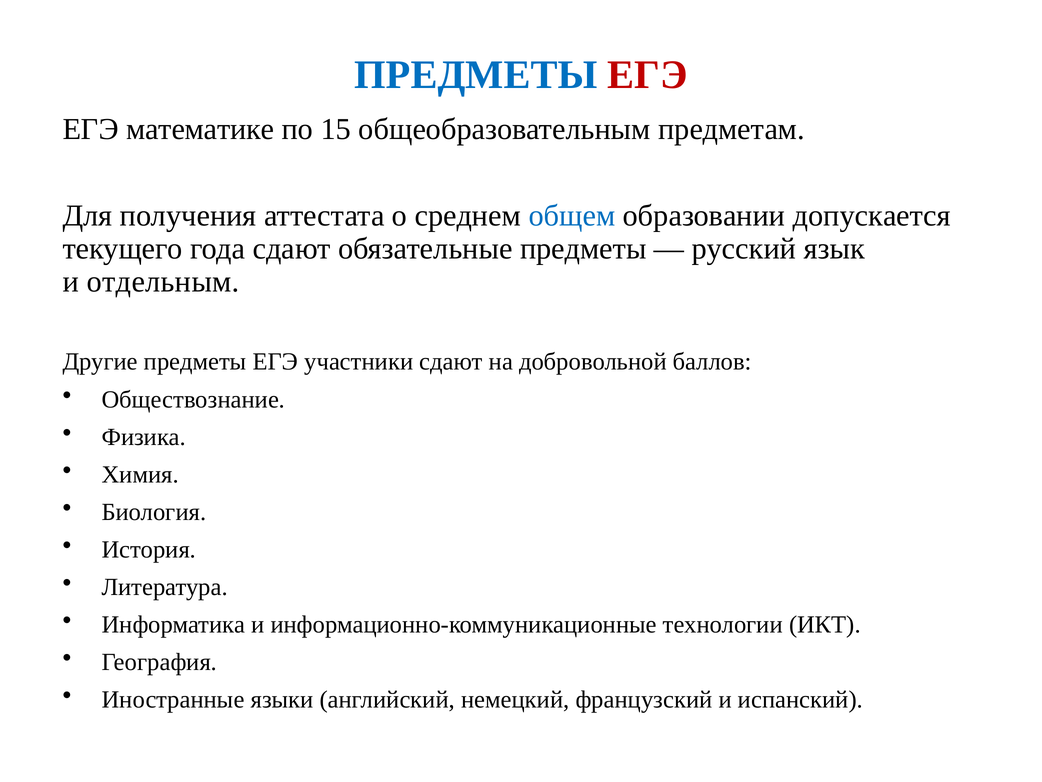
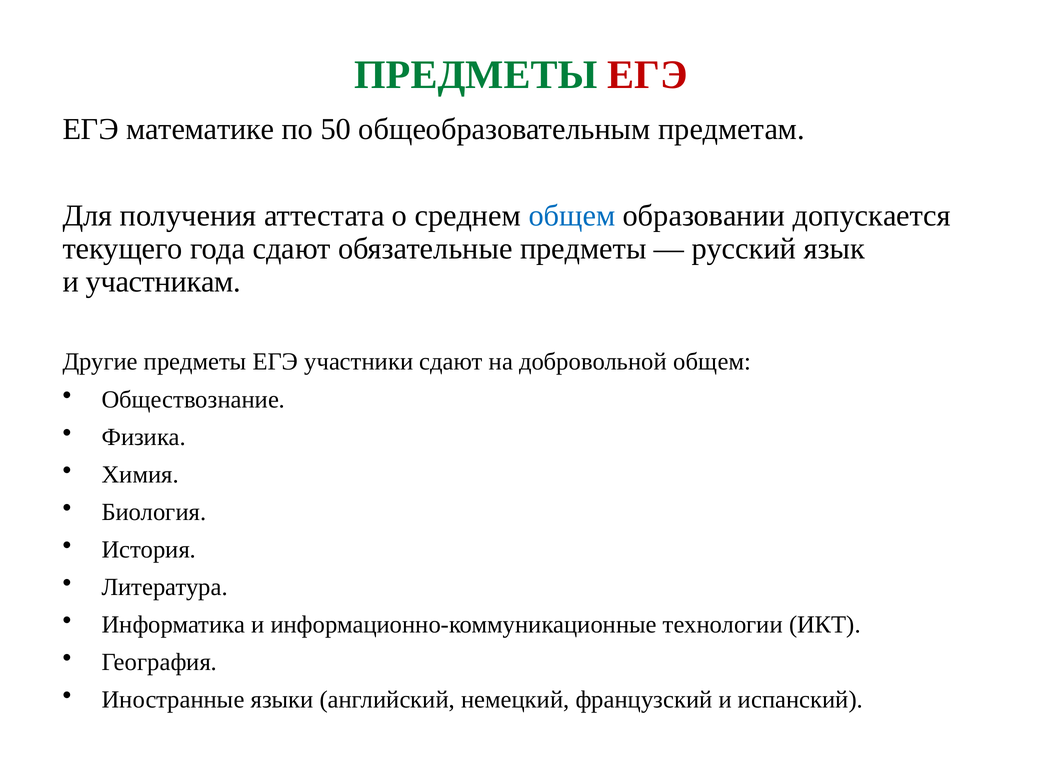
ПРЕДМЕТЫ colour: blue -> green (476, 75)
15: 15 -> 50 (336, 129)
отдельным: отдельным -> участникам (163, 281)
добровольной баллов: баллов -> общем (712, 362)
